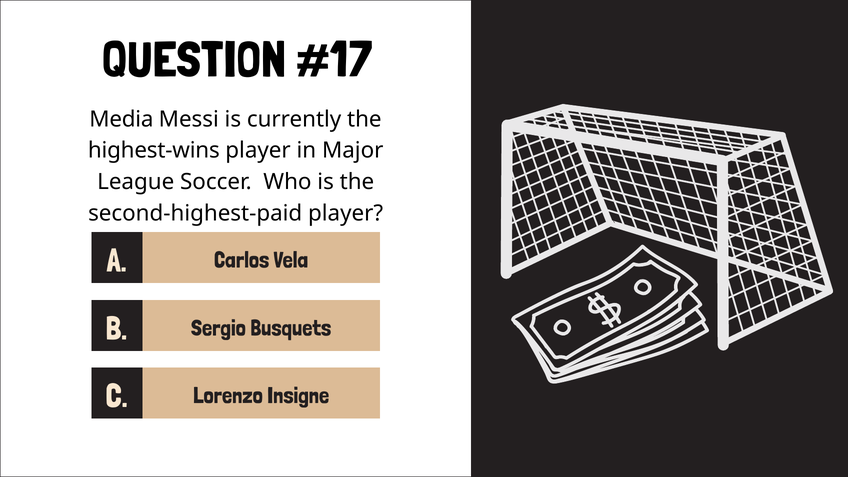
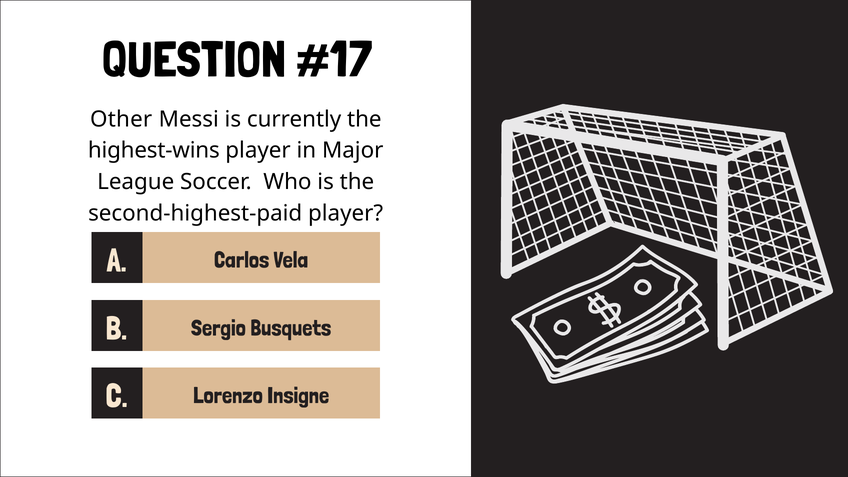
Media: Media -> Other (121, 119)
